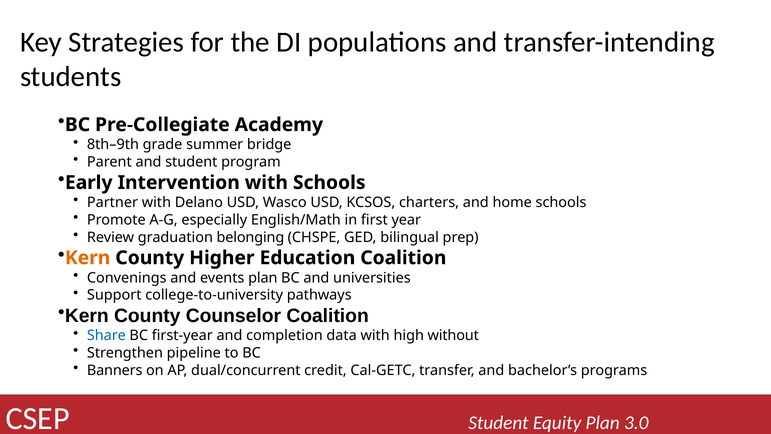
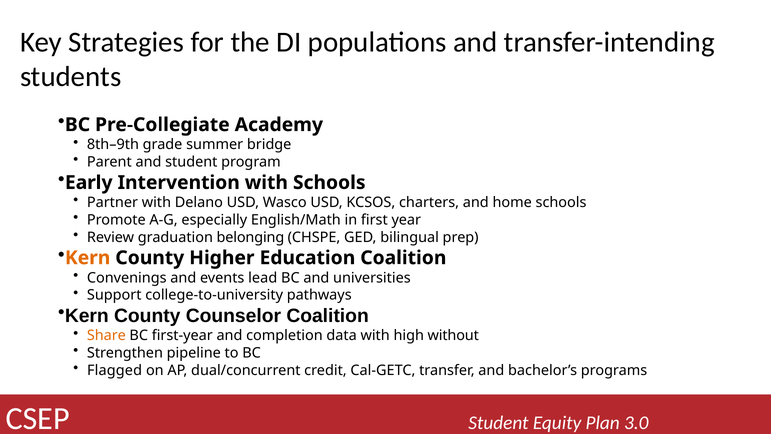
events plan: plan -> lead (263, 278)
Share colour: blue -> orange (106, 335)
Banners: Banners -> Flagged (115, 370)
